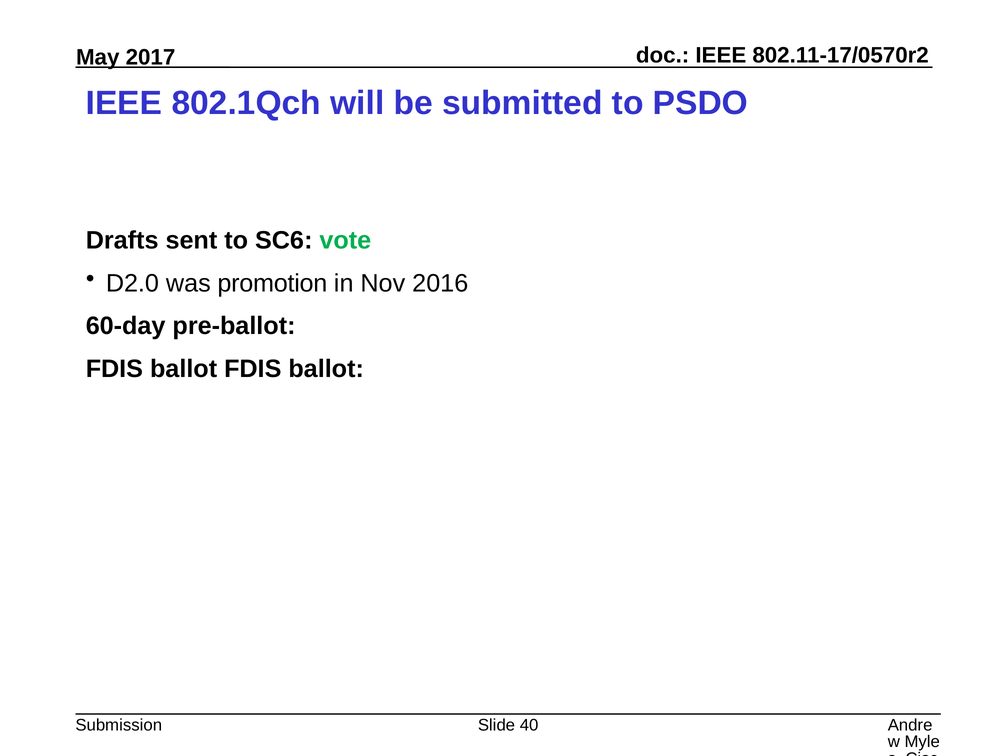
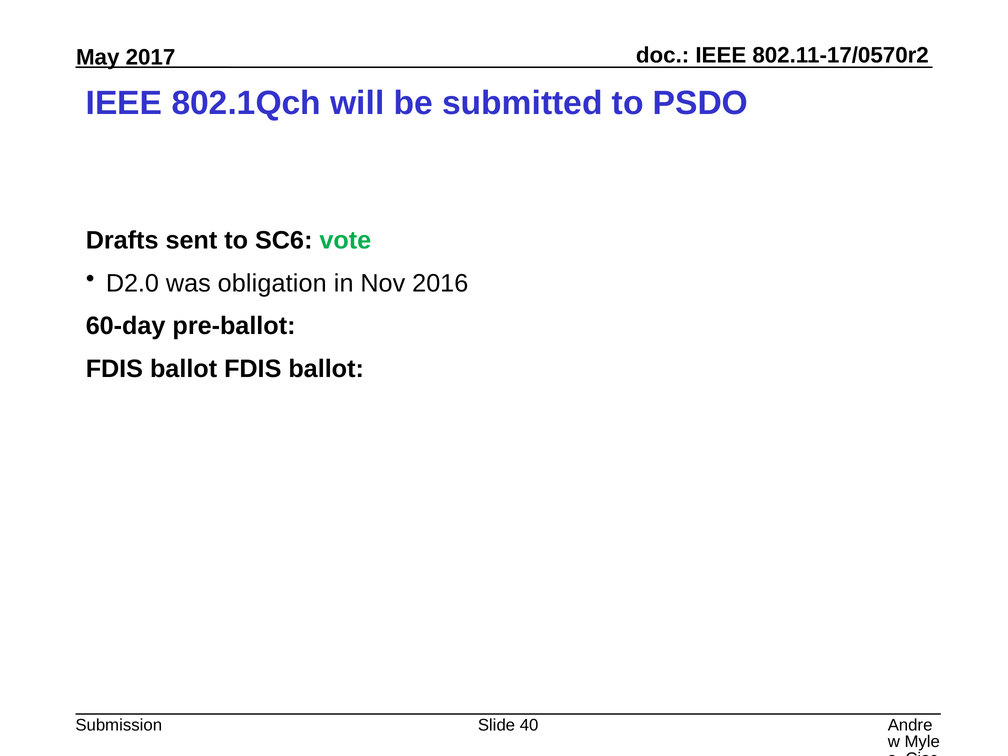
promotion: promotion -> obligation (272, 283)
